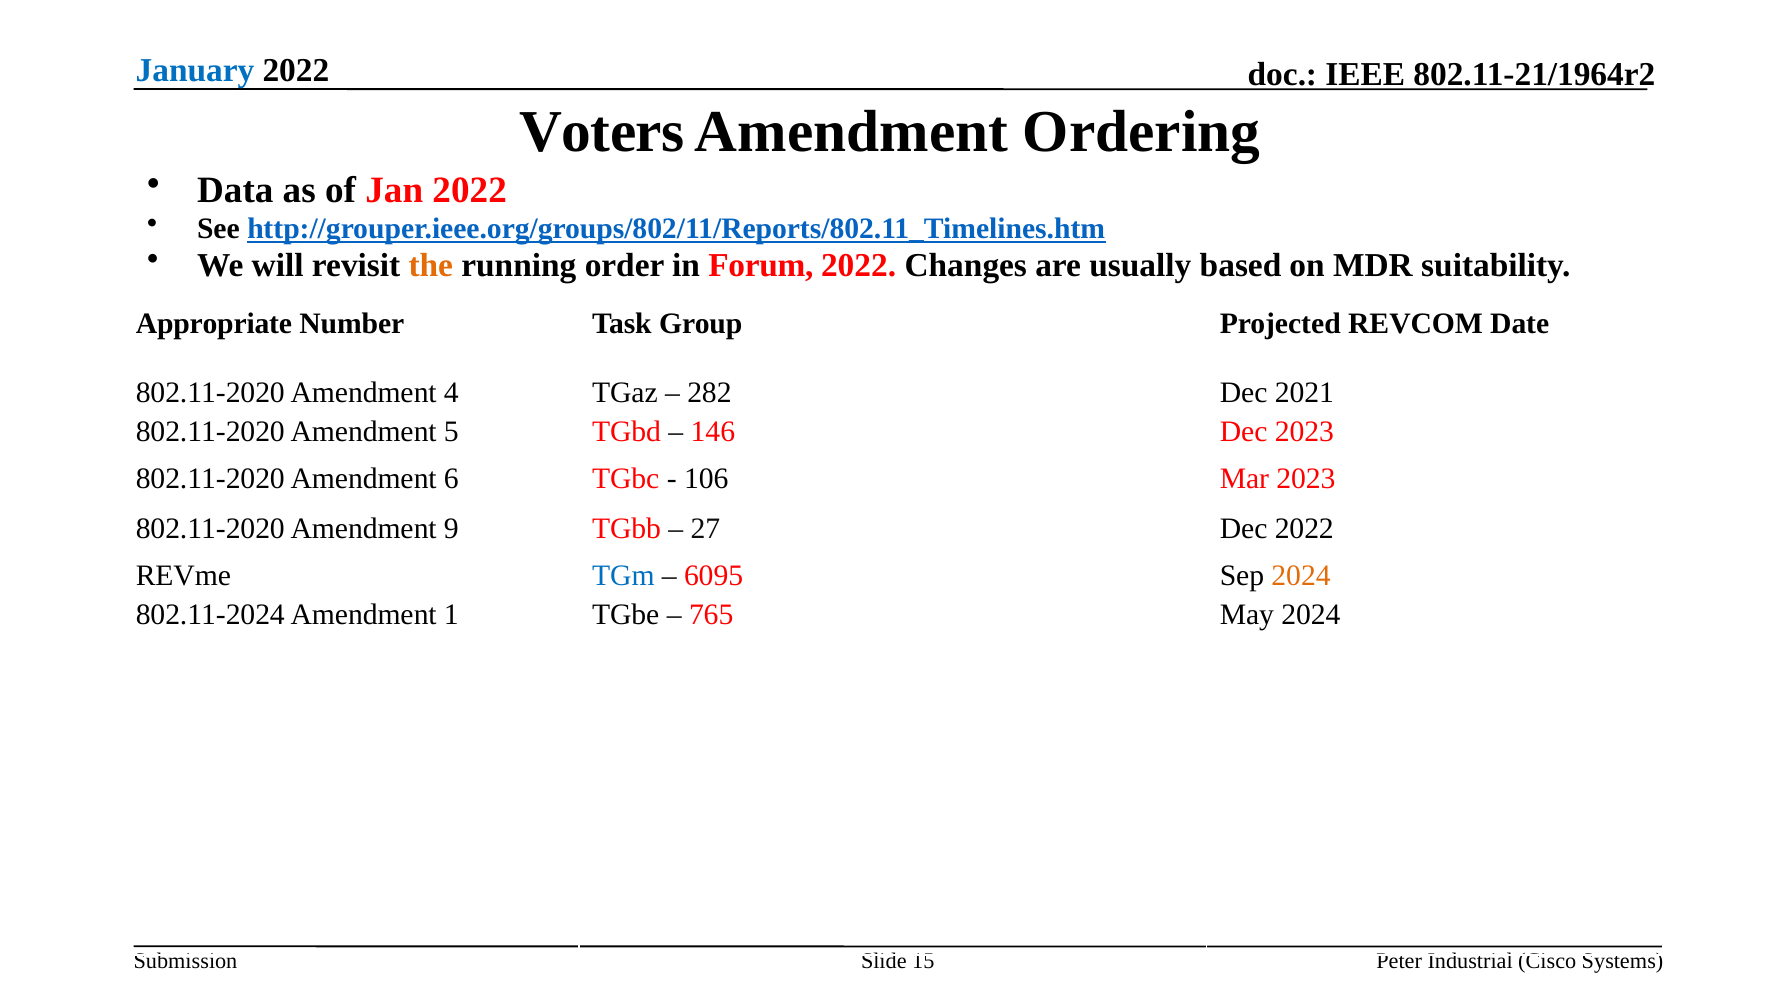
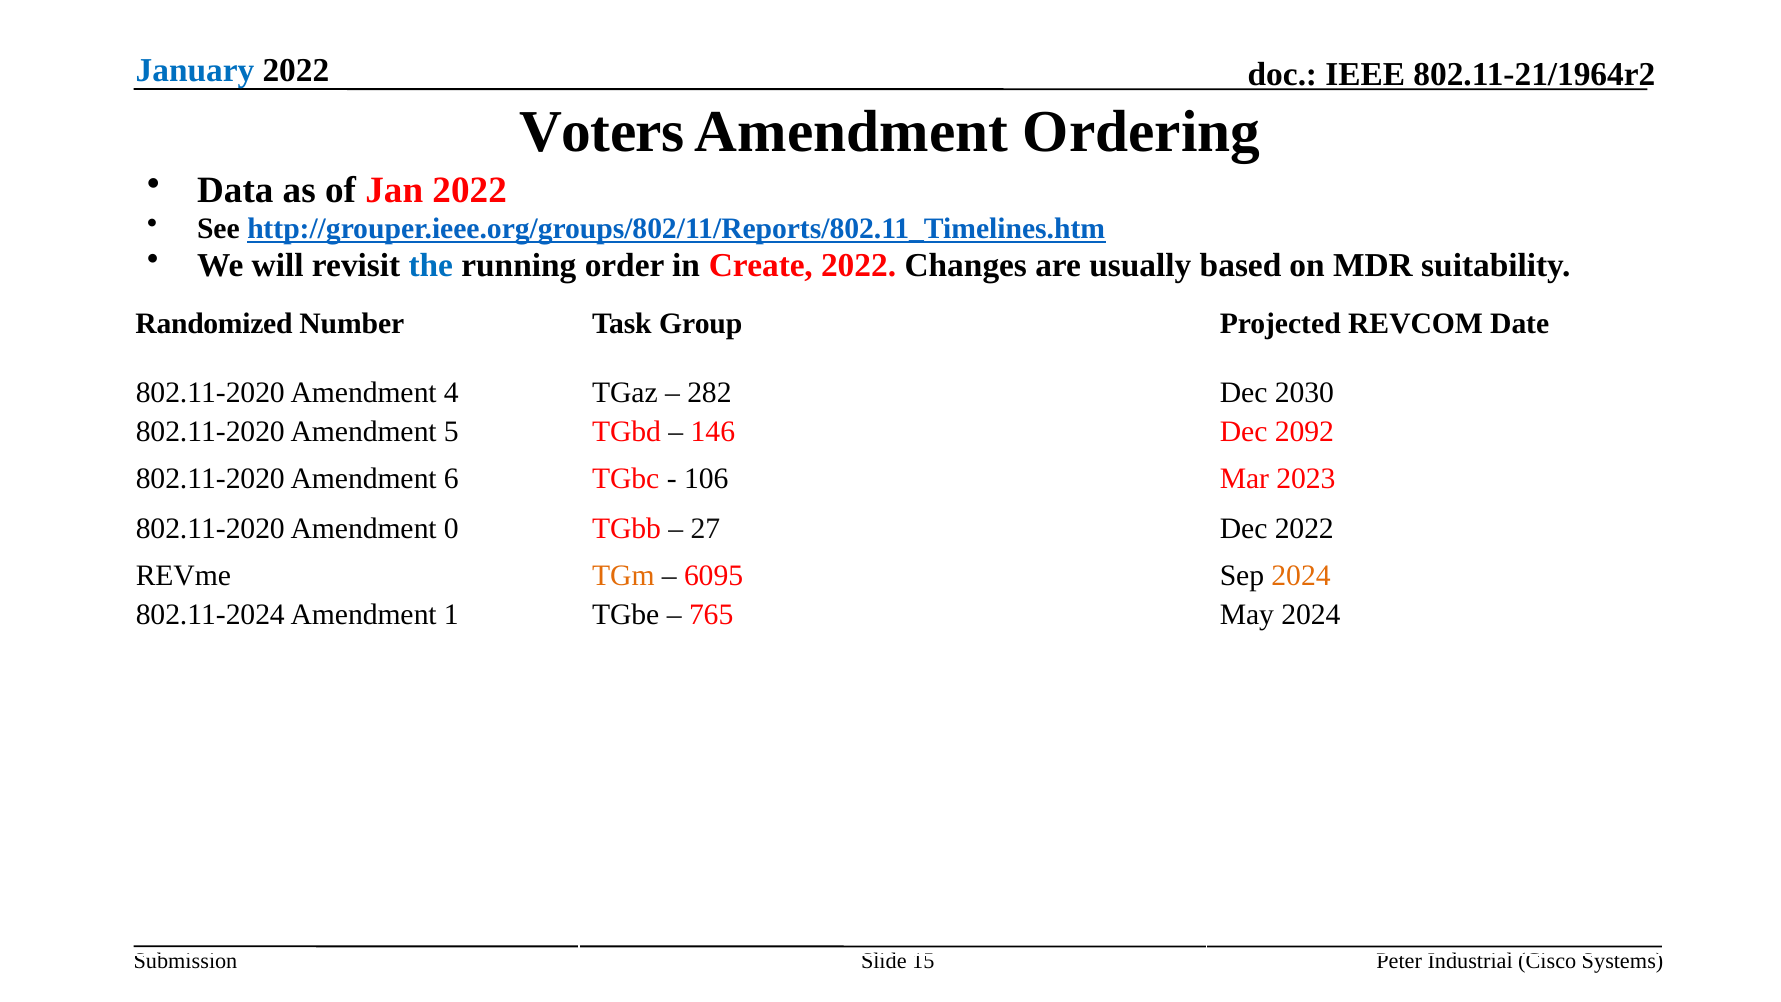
the colour: orange -> blue (431, 266)
Forum: Forum -> Create (761, 266)
Appropriate: Appropriate -> Randomized (214, 324)
2021: 2021 -> 2030 (1304, 393)
Dec 2023: 2023 -> 2092 (1304, 432)
9: 9 -> 0 (451, 529)
TGm colour: blue -> orange (623, 575)
